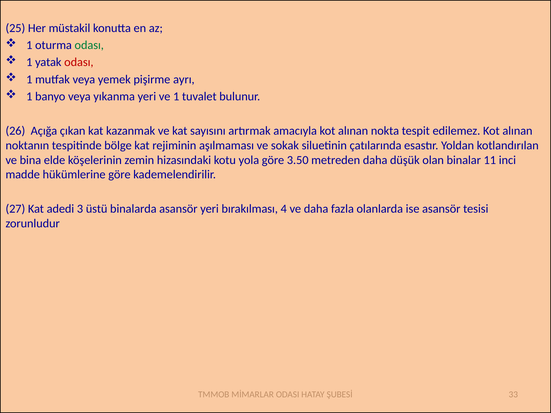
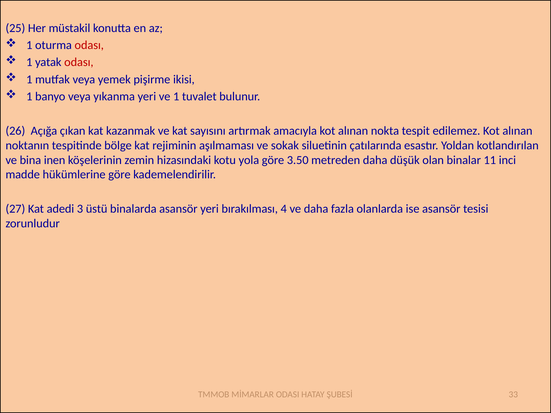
odası colour: green -> red (89, 45)
ayrı: ayrı -> ikisi (184, 79)
elde: elde -> inen (55, 160)
